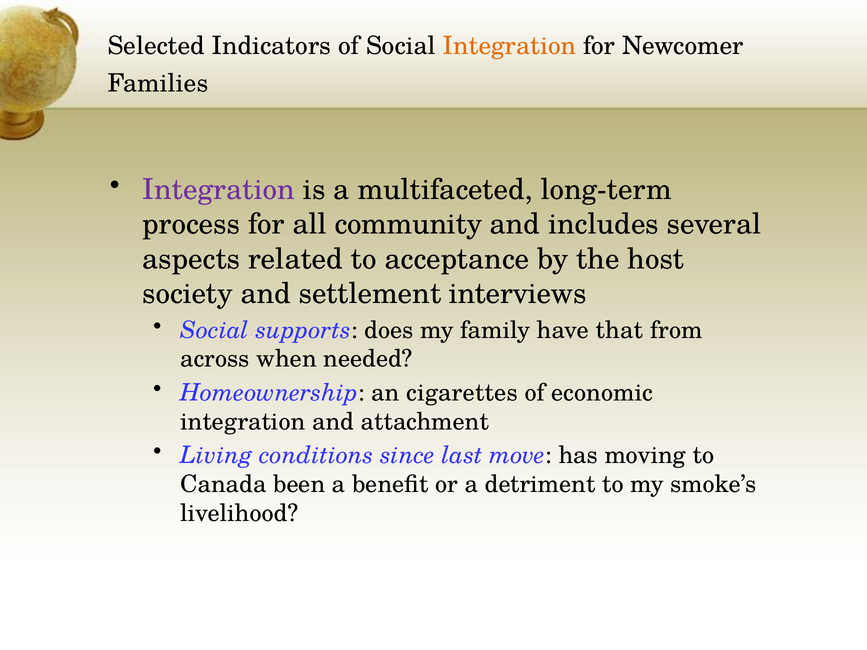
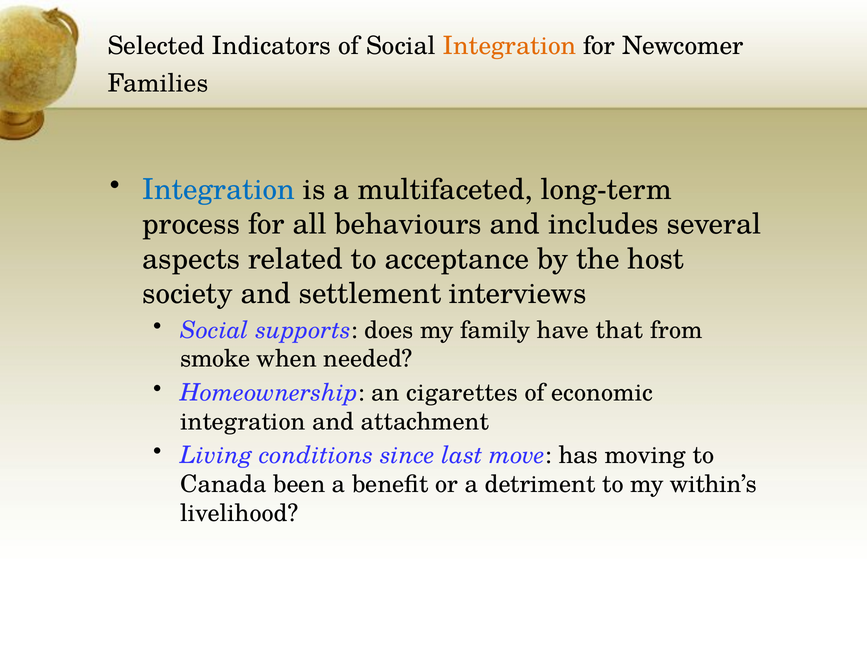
Integration colour: purple -> blue (219, 190)
community: community -> behaviours (408, 225)
across: across -> smoke (215, 359)
smoke’s: smoke’s -> within’s (714, 484)
